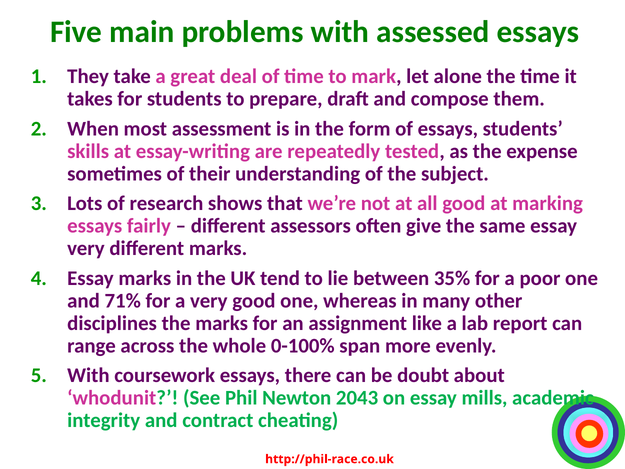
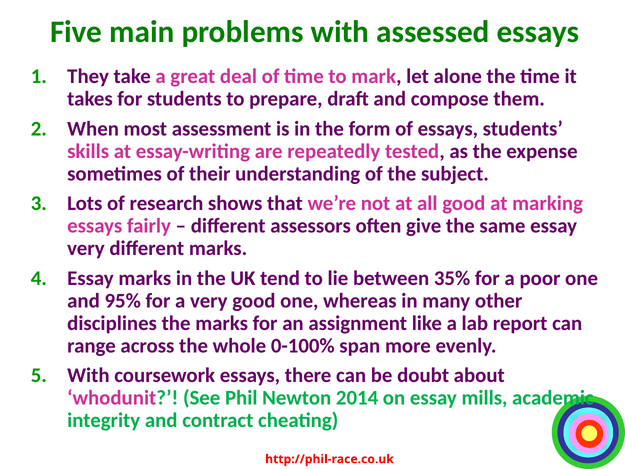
71%: 71% -> 95% (123, 301)
2043: 2043 -> 2014 (357, 398)
